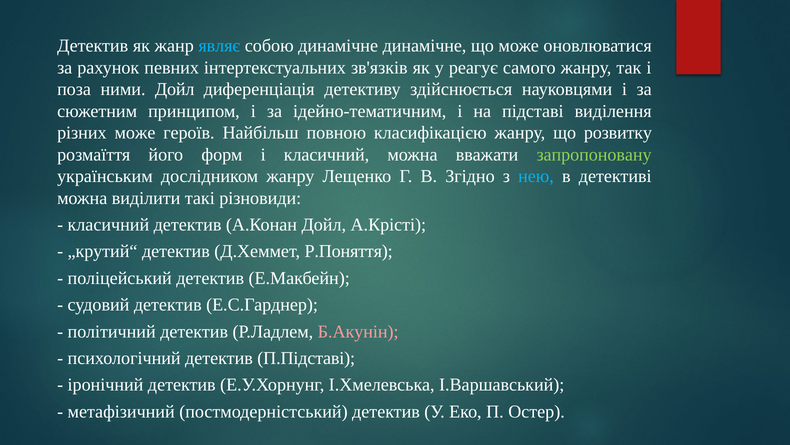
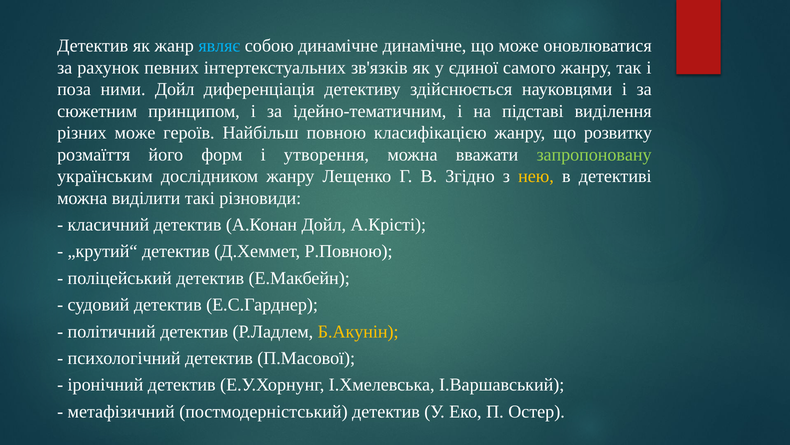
реагує: реагує -> єдиної (473, 67)
і класичний: класичний -> утворення (326, 154)
нею colour: light blue -> yellow (536, 176)
Р.Поняття: Р.Поняття -> Р.Повною (349, 251)
Б.Акунін colour: pink -> yellow (358, 331)
П.Підставі: П.Підставі -> П.Масової (306, 358)
